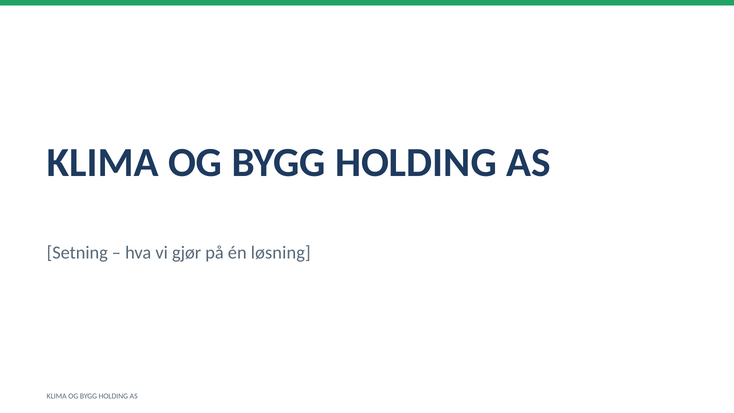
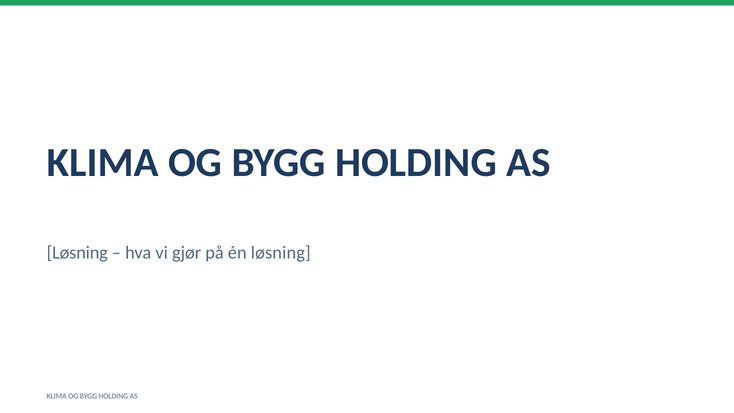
Setning: Setning -> Løsning (77, 253)
